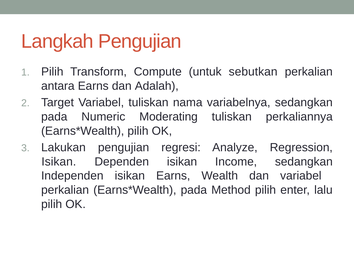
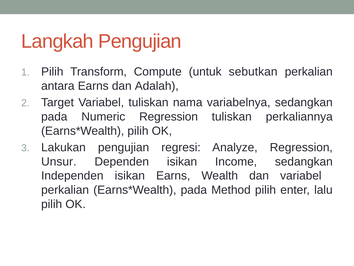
Numeric Moderating: Moderating -> Regression (169, 116)
Isikan: Isikan -> Unsur (59, 161)
